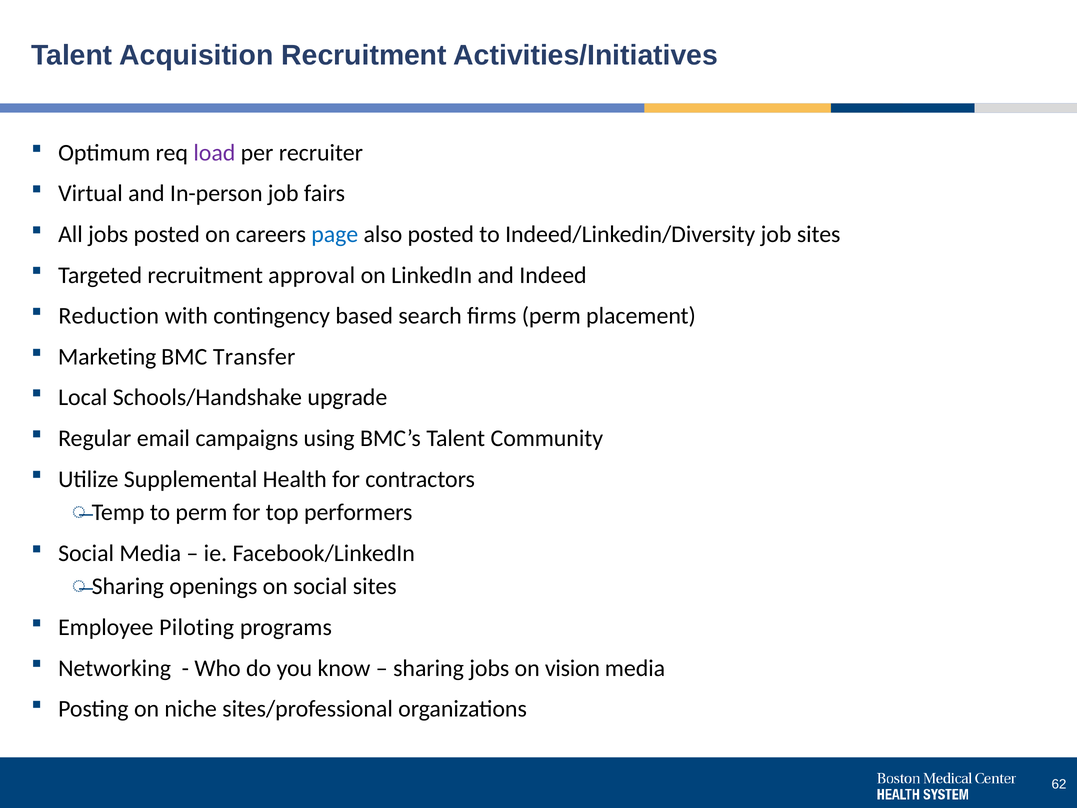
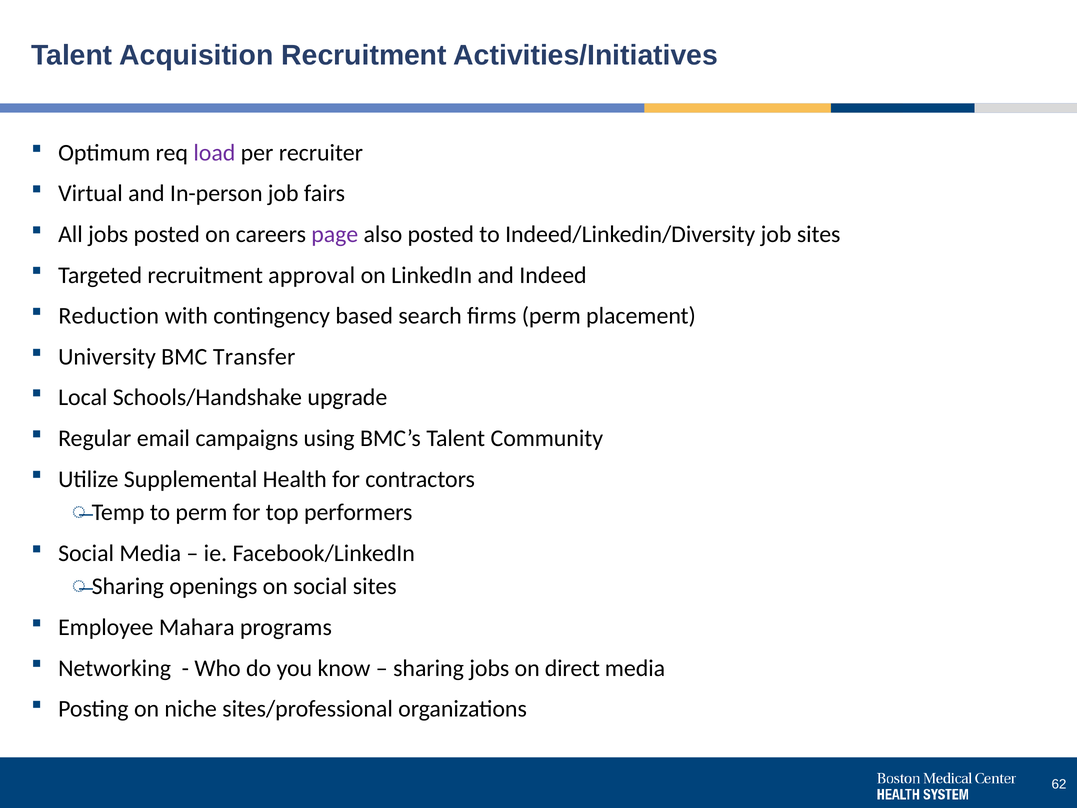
page colour: blue -> purple (335, 234)
Marketing: Marketing -> University (107, 357)
Piloting: Piloting -> Mahara (197, 627)
vision: vision -> direct (572, 668)
